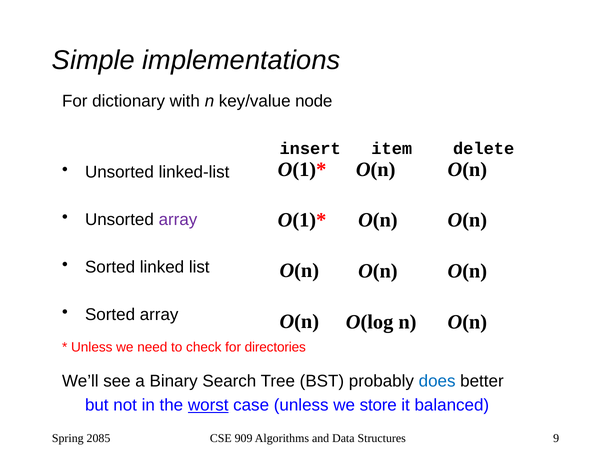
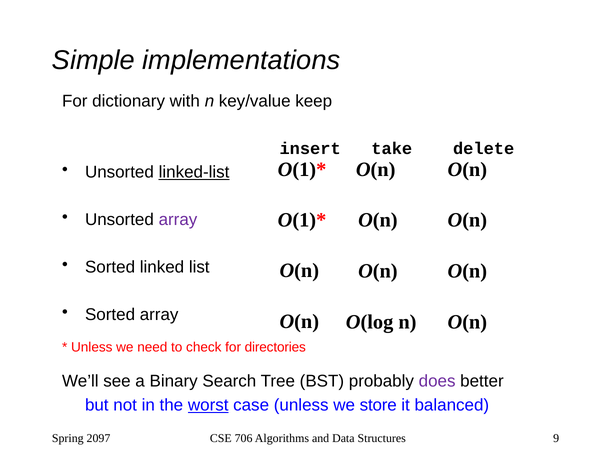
node: node -> keep (314, 101)
item: item -> take (392, 149)
linked-list underline: none -> present (194, 172)
does colour: blue -> purple (437, 381)
2085: 2085 -> 2097 (98, 439)
909: 909 -> 706 (244, 439)
